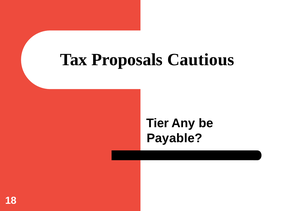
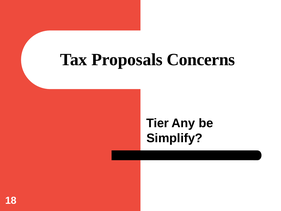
Cautious: Cautious -> Concerns (201, 60)
Payable: Payable -> Simplify (175, 138)
